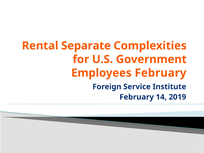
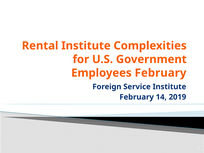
Rental Separate: Separate -> Institute (86, 46)
